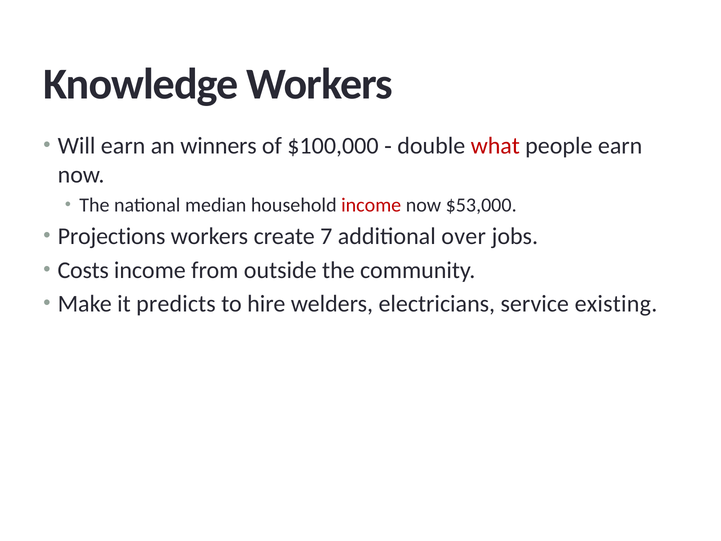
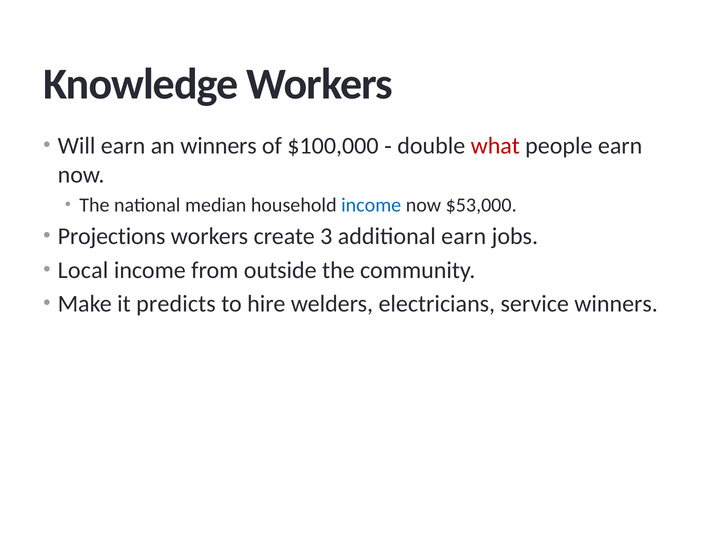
income colour: red -> blue (371, 205)
7: 7 -> 3 (326, 236)
additional over: over -> earn (464, 236)
Costs: Costs -> Local (83, 270)
service existing: existing -> winners (616, 304)
